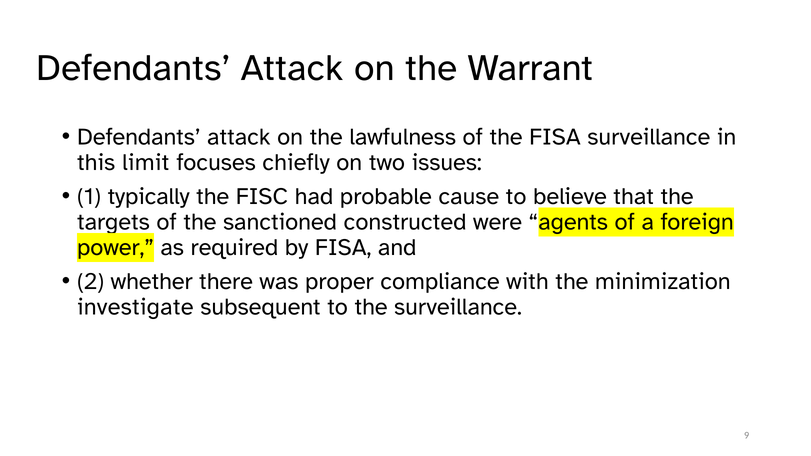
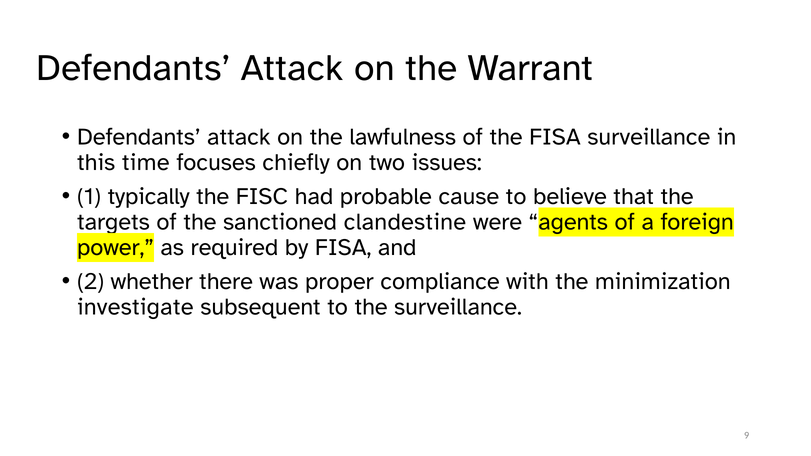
limit: limit -> time (146, 163)
constructed: constructed -> clandestine (405, 222)
